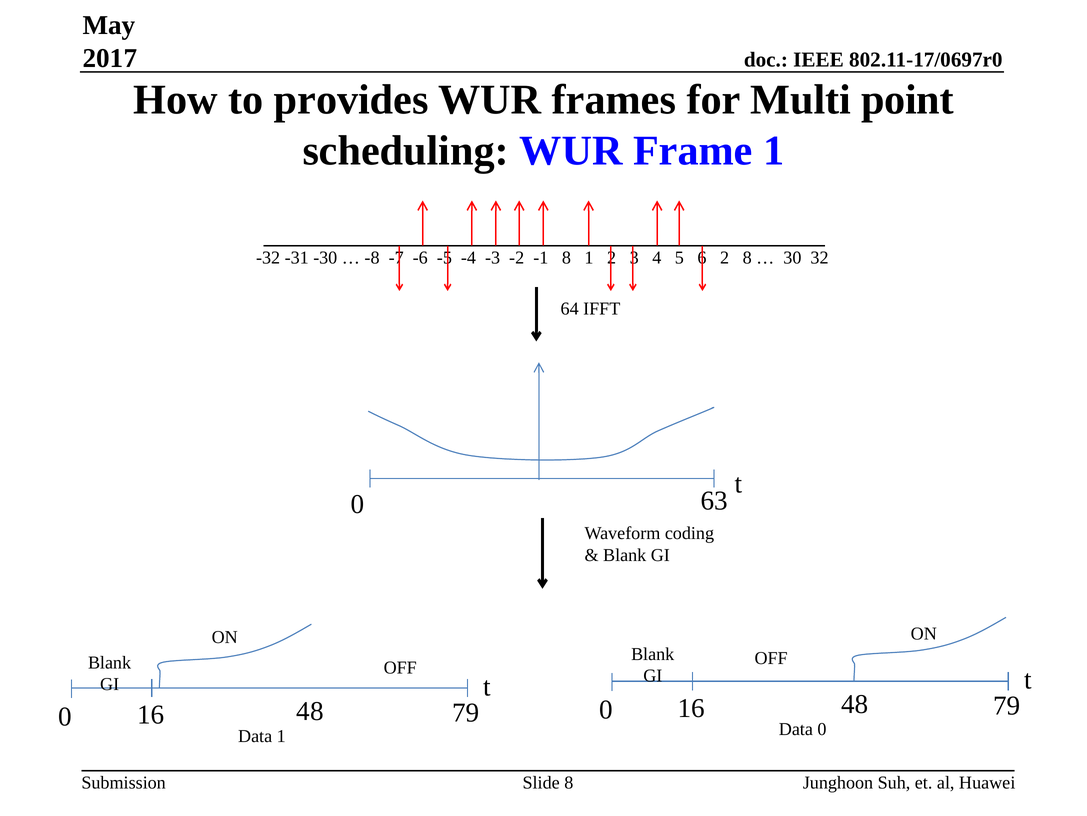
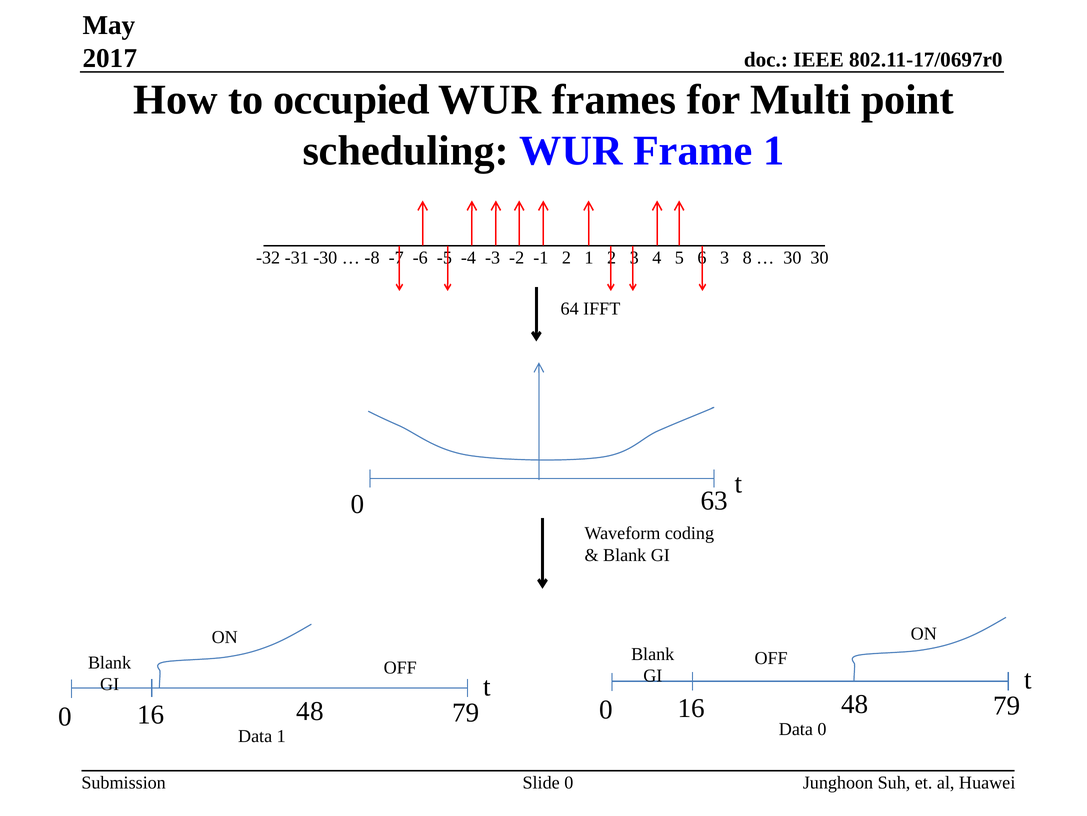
provides: provides -> occupied (351, 100)
-1 8: 8 -> 2 (566, 258)
6 2: 2 -> 3 (725, 258)
30 32: 32 -> 30 (820, 258)
Slide 8: 8 -> 0 (569, 782)
